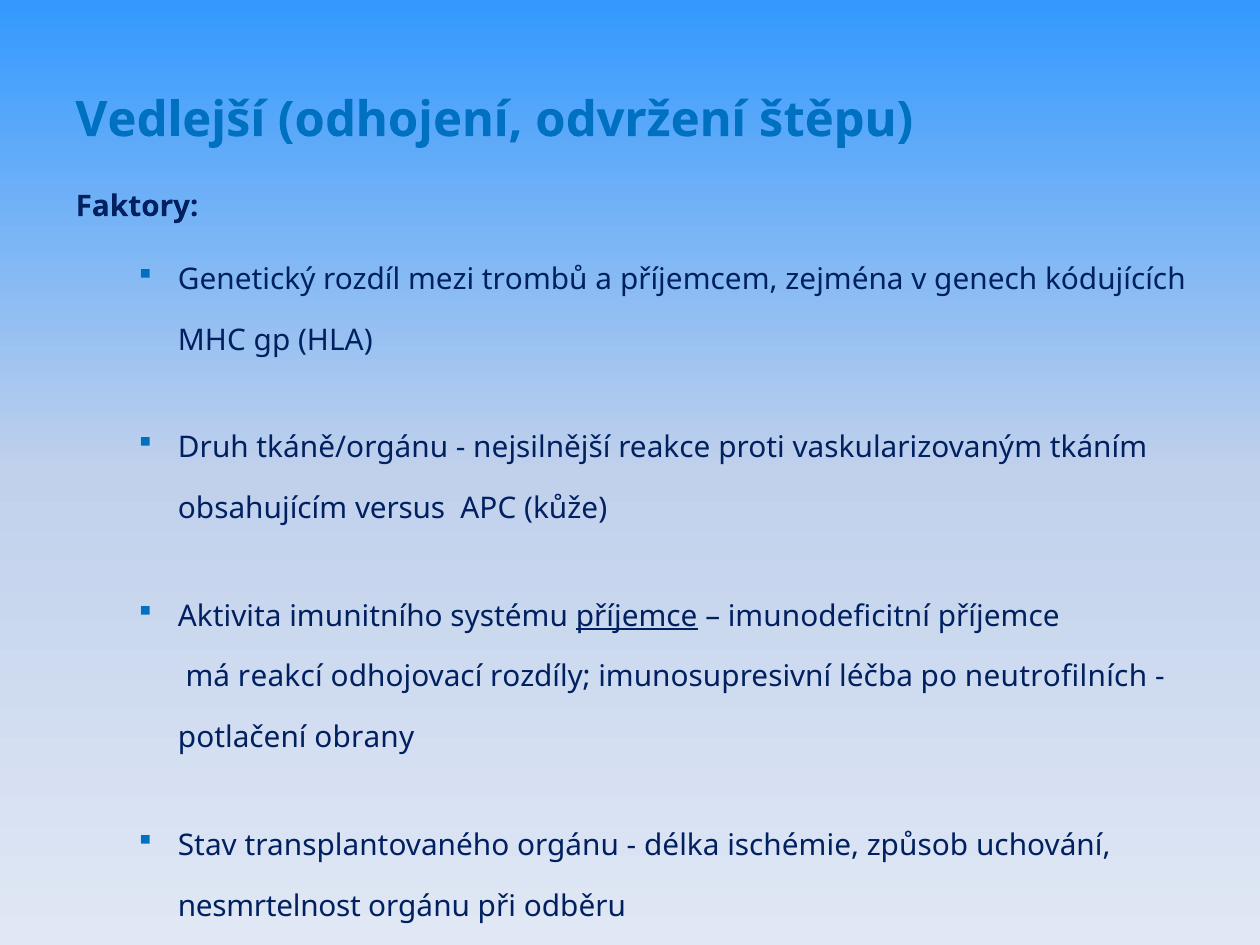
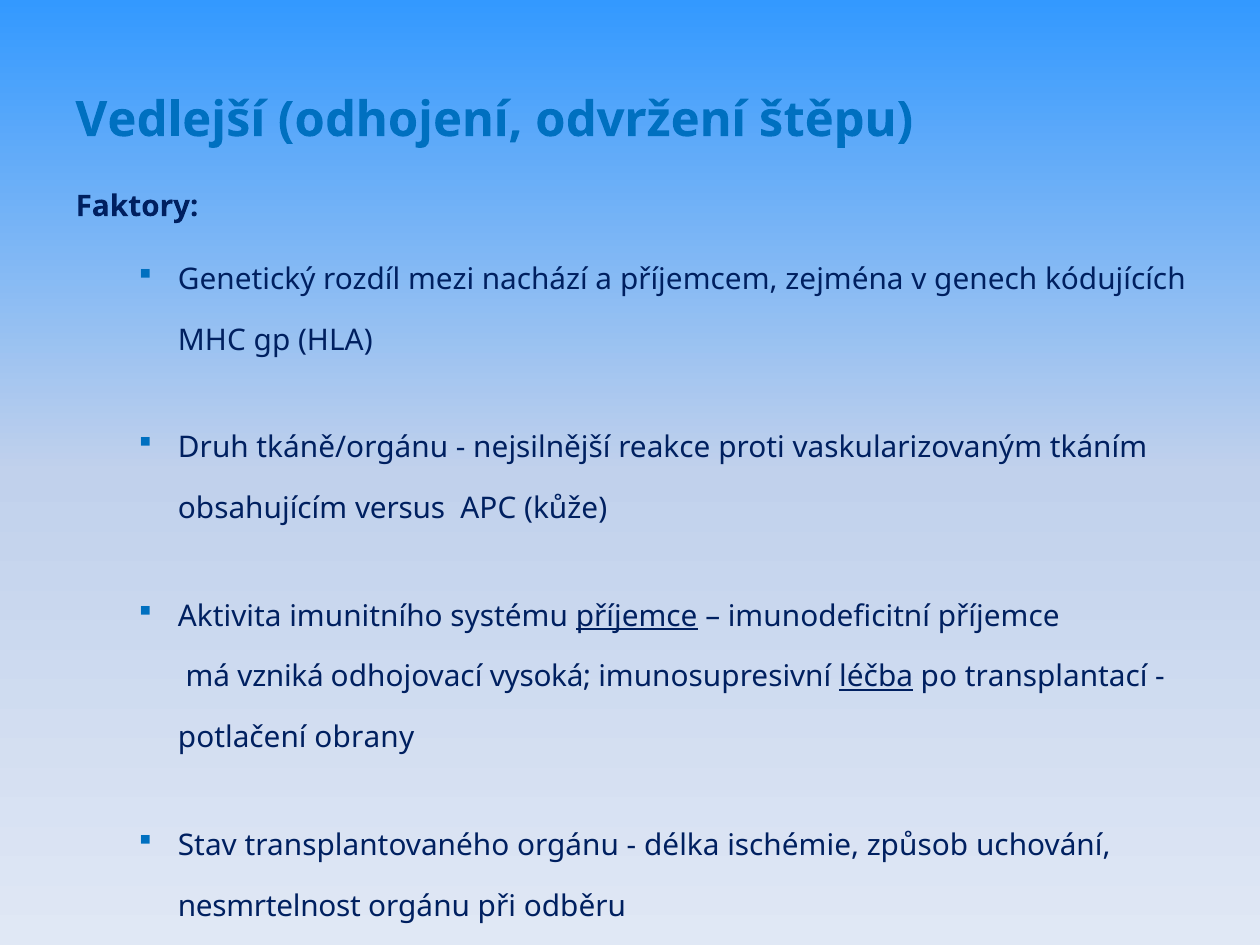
trombů: trombů -> nachází (535, 280)
reakcí: reakcí -> vzniká (281, 677)
rozdíly: rozdíly -> vysoká (541, 677)
léčba underline: none -> present (876, 677)
neutrofilních: neutrofilních -> transplantací (1056, 677)
